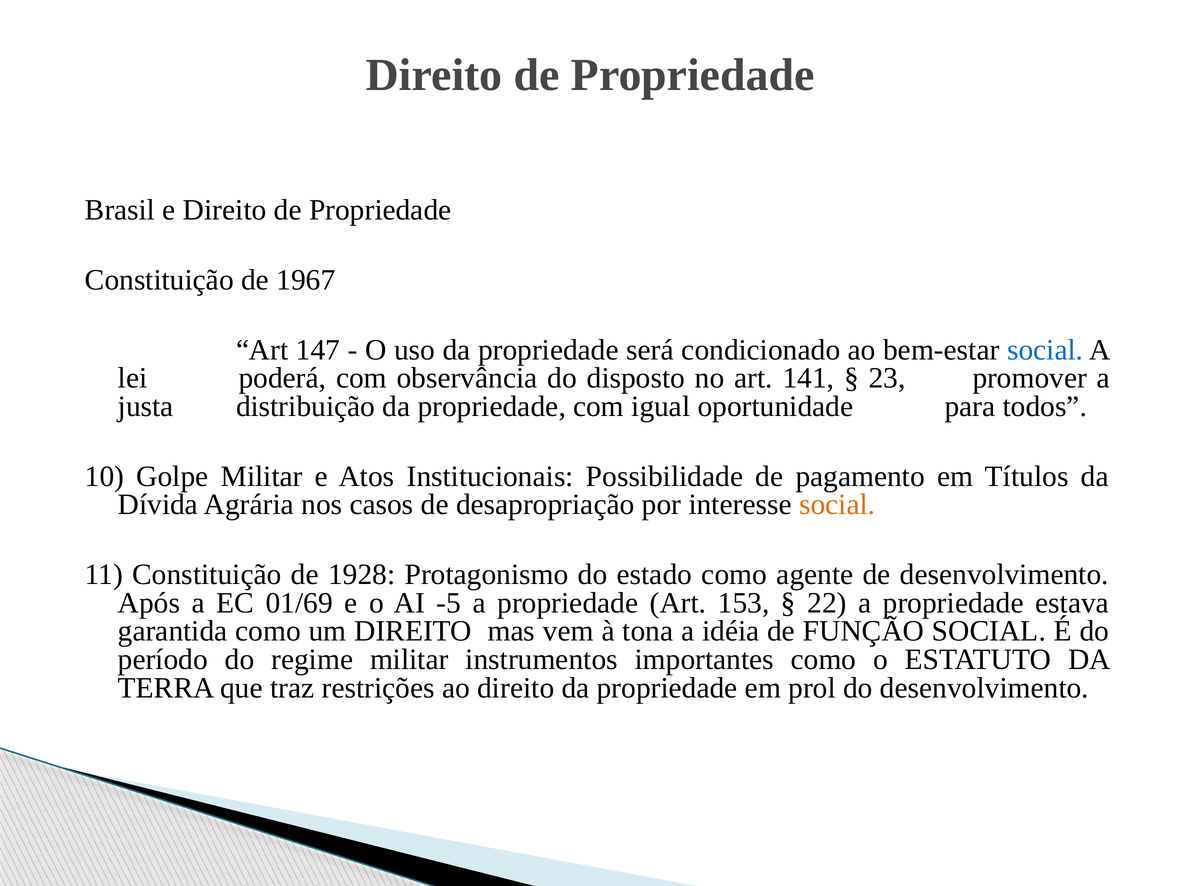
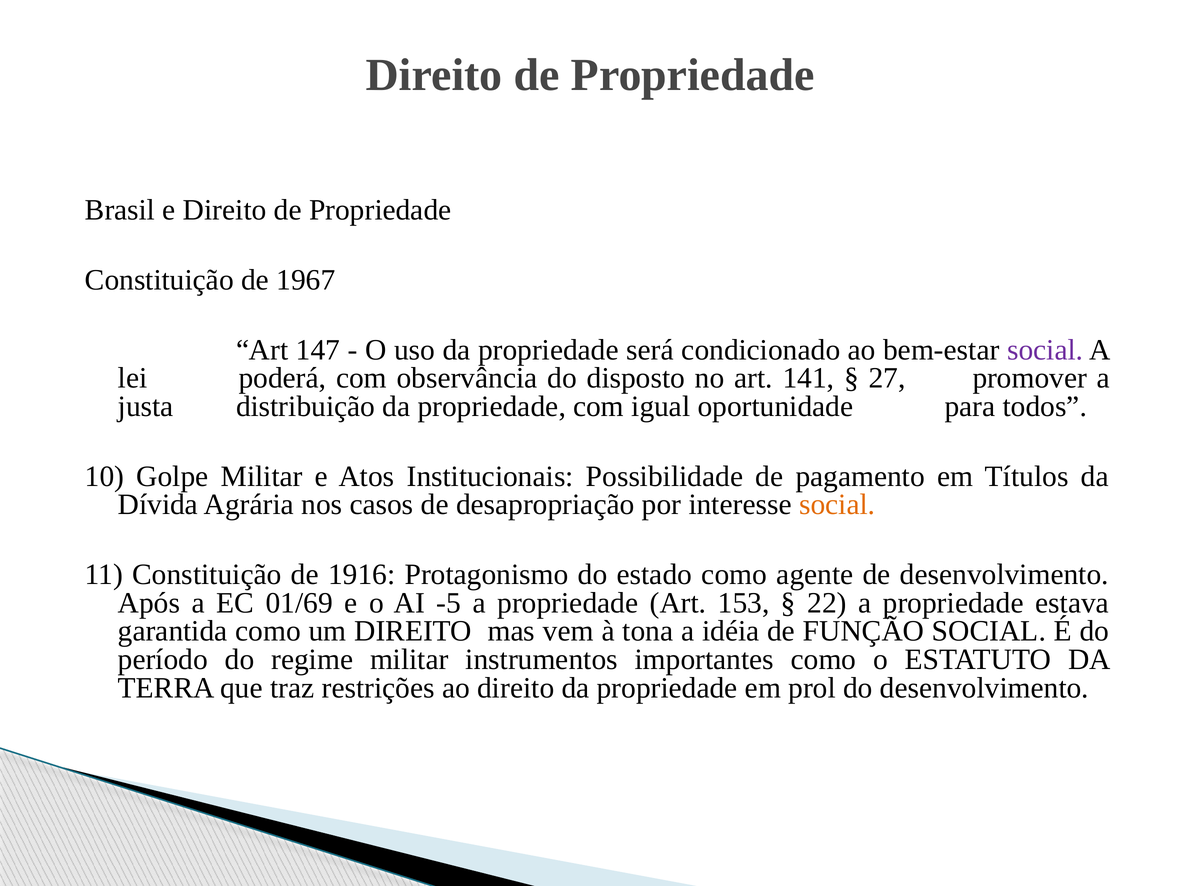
social colour: blue -> purple (1045, 350)
23: 23 -> 27 (887, 378)
1928: 1928 -> 1916 (362, 574)
